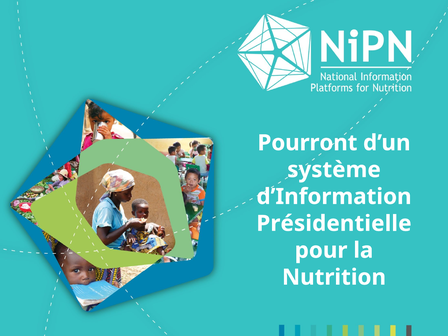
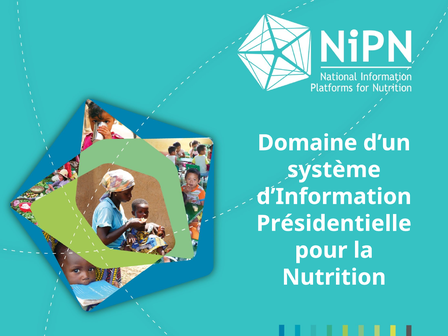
Pourront: Pourront -> Domaine (307, 143)
